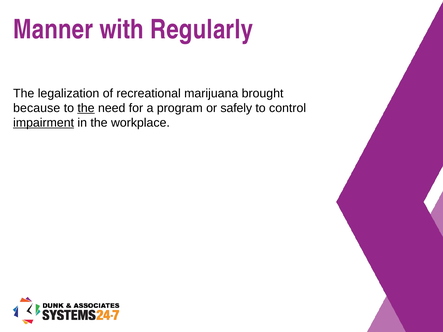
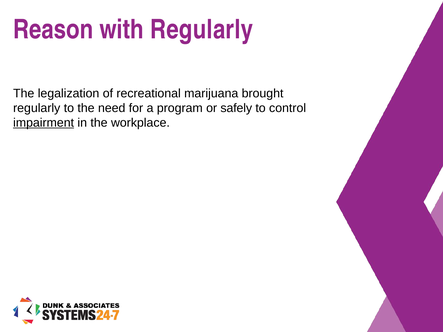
Manner: Manner -> Reason (53, 29)
because: because -> regularly (37, 108)
the underline: present -> none (86, 108)
